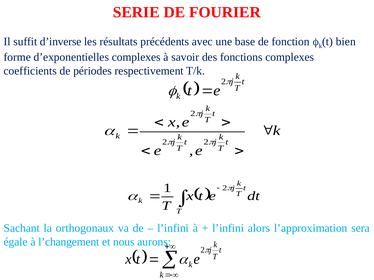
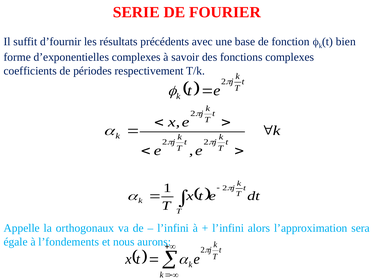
d’inverse: d’inverse -> d’fournir (61, 42)
Sachant: Sachant -> Appelle (22, 229)
l’changement: l’changement -> l’fondements (69, 242)
